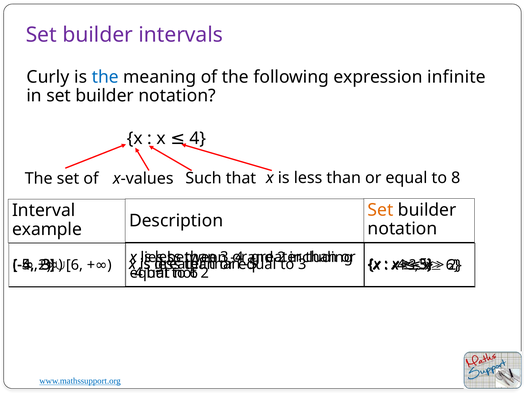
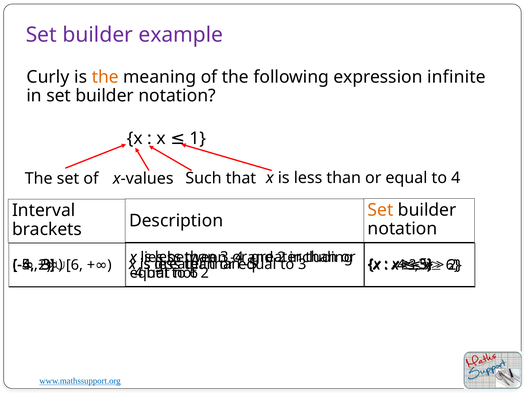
intervals: intervals -> example (181, 35)
the colour: blue -> orange (105, 77)
4: 4 -> 1 (198, 138)
8: 8 -> 4 (456, 178)
example: example -> brackets (47, 229)
